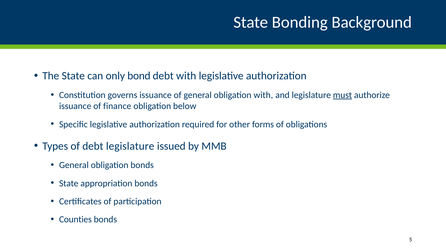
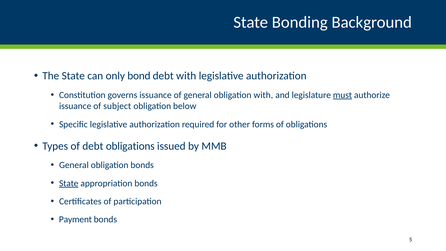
finance: finance -> subject (117, 106)
debt legislature: legislature -> obligations (130, 146)
State underline: none -> present (69, 183)
Counties: Counties -> Payment (75, 219)
